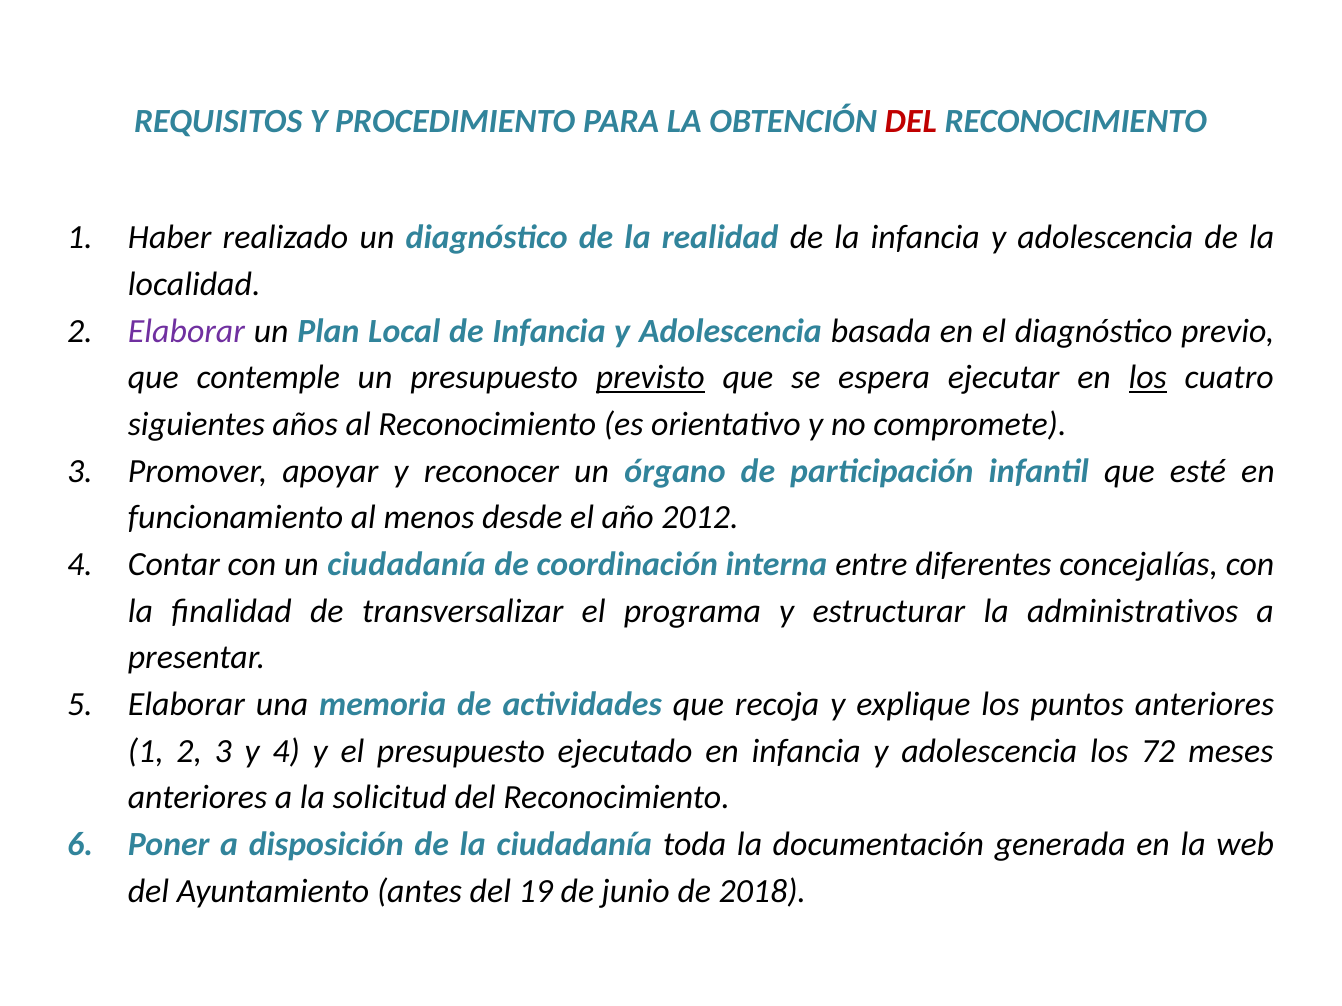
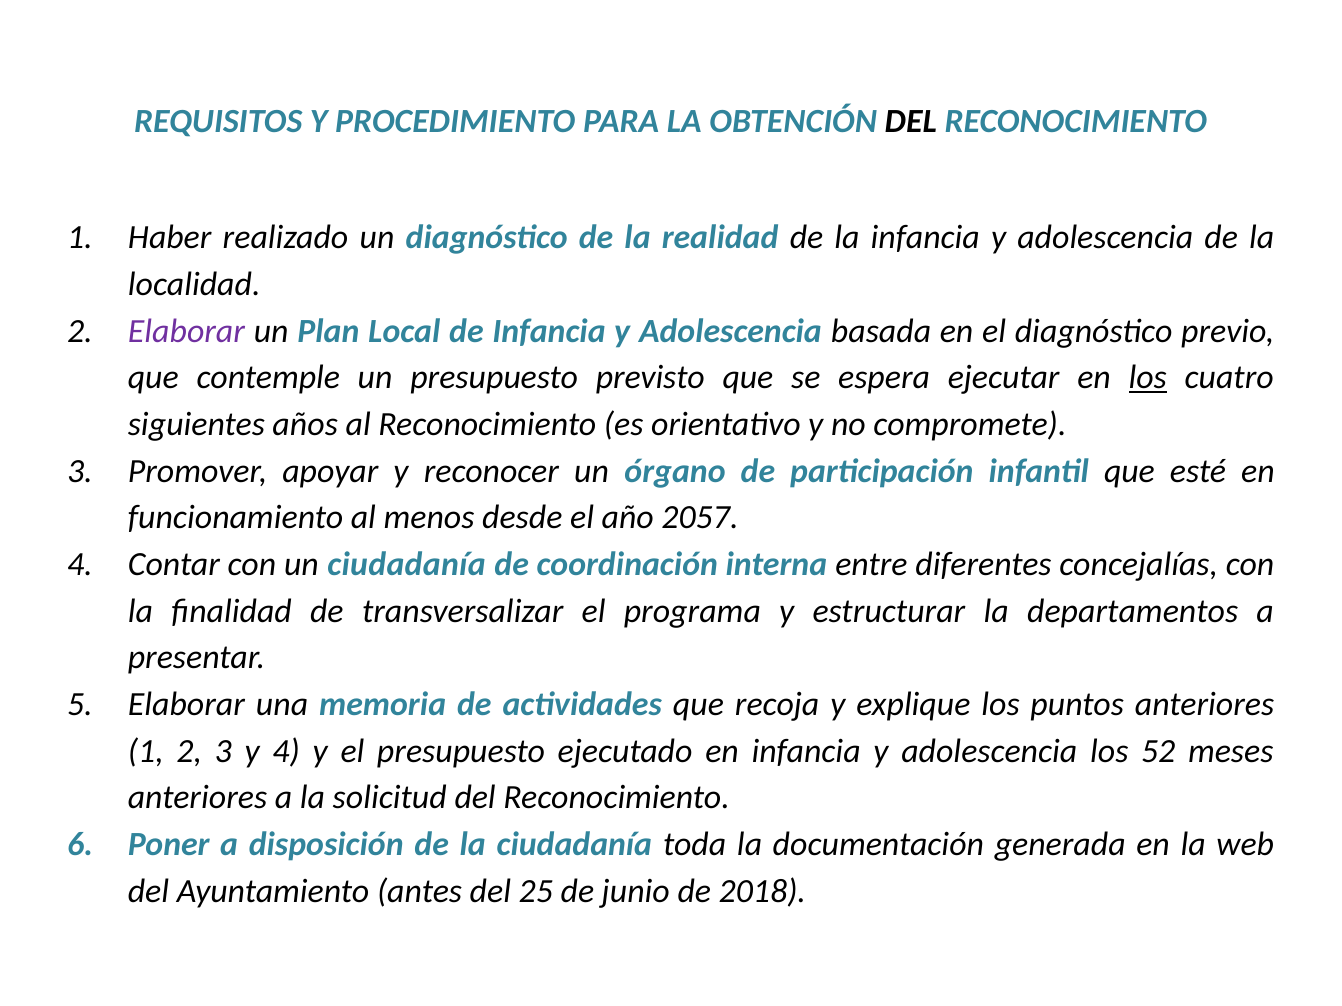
DEL colour: red -> black (911, 121)
previsto underline: present -> none (650, 378)
2012: 2012 -> 2057 (700, 518)
administrativos: administrativos -> departamentos (1133, 611)
72: 72 -> 52 (1158, 751)
19: 19 -> 25 (536, 891)
